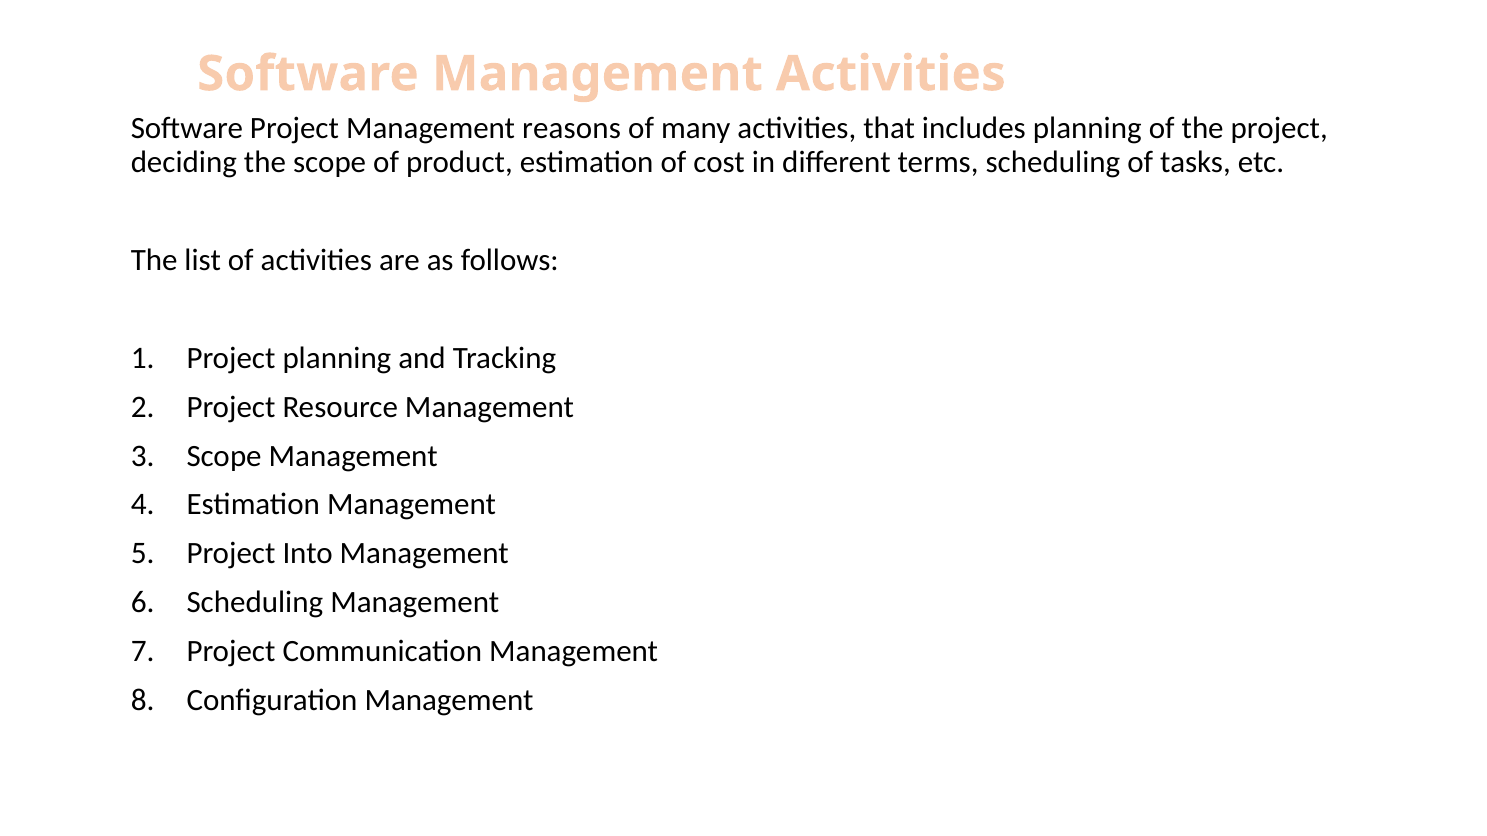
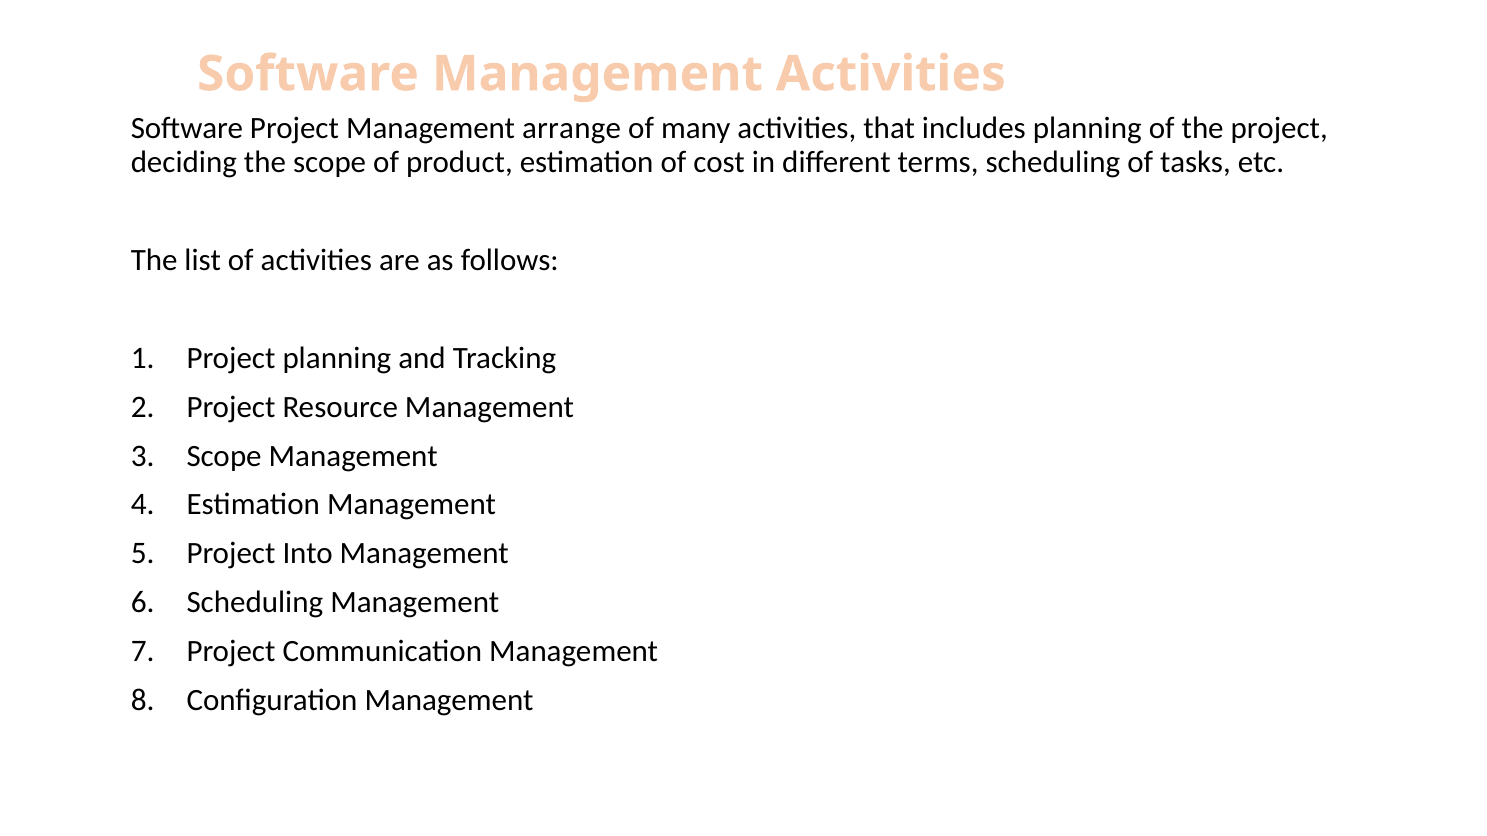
reasons: reasons -> arrange (572, 129)
